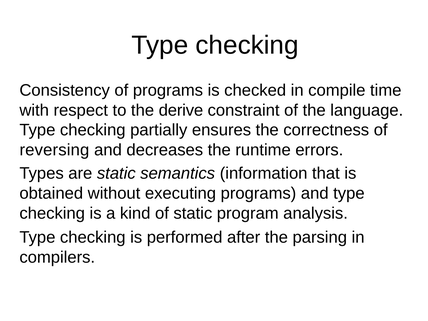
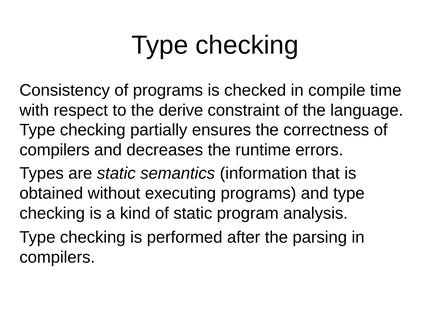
reversing: reversing -> compilers (55, 150)
